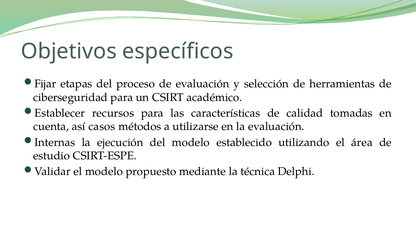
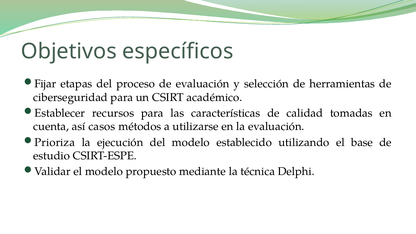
Internas: Internas -> Prioriza (55, 142)
área: área -> base (362, 142)
